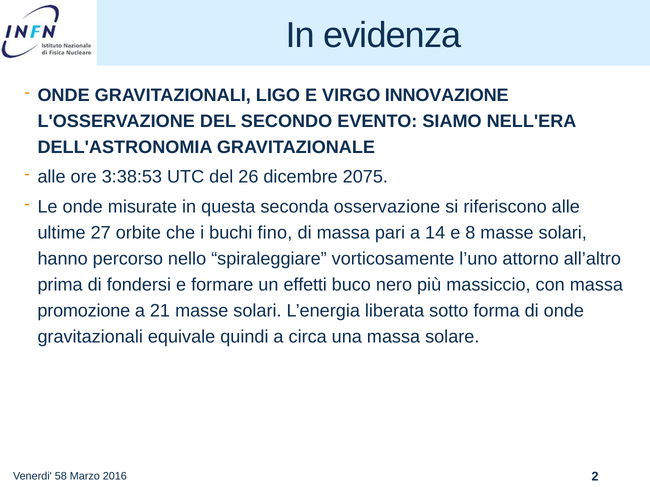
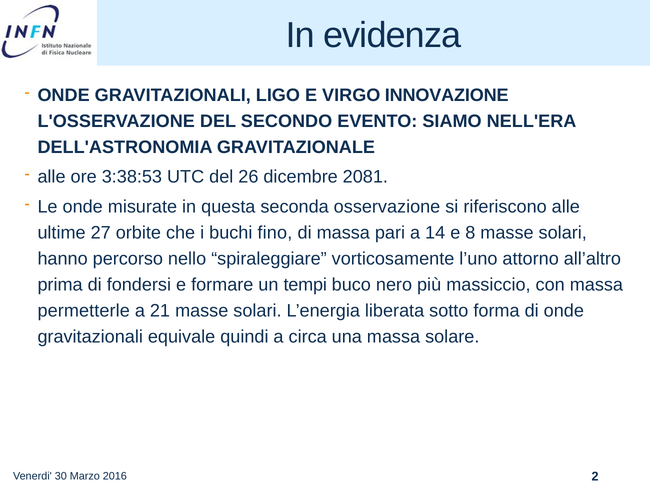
2075: 2075 -> 2081 (365, 177)
effetti: effetti -> tempi (305, 285)
promozione: promozione -> permetterle (84, 311)
58: 58 -> 30 (61, 477)
